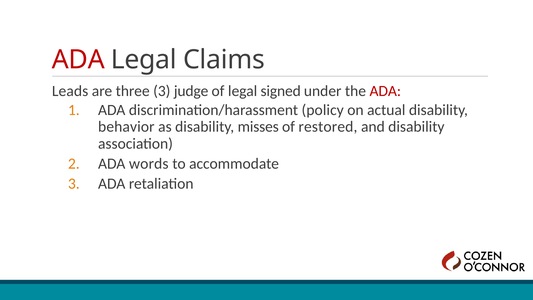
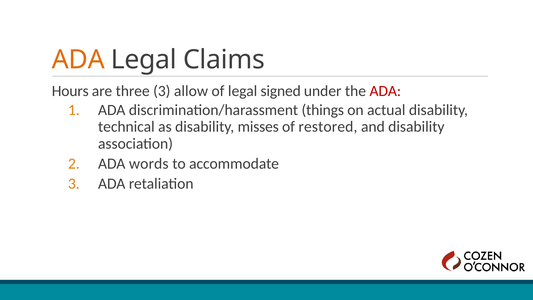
ADA colour: red -> orange (78, 60)
Leads: Leads -> Hours (70, 91)
judge: judge -> allow (191, 91)
policy: policy -> things (323, 110)
behavior: behavior -> technical (126, 127)
